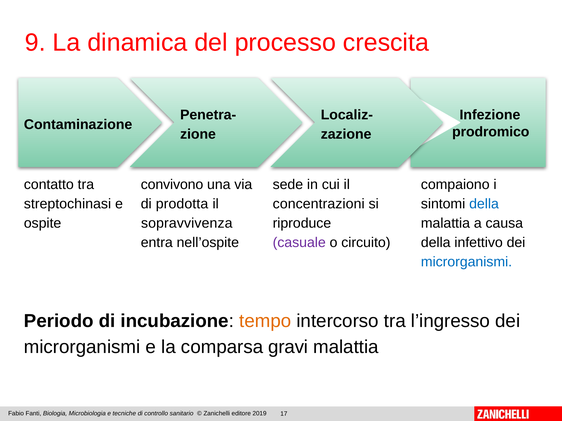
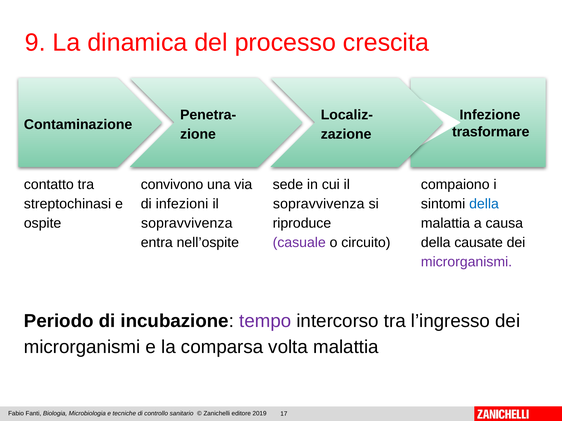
prodromico: prodromico -> trasformare (491, 132)
prodotta: prodotta -> infezioni (182, 204)
concentrazioni: concentrazioni -> sopravvivenza (319, 204)
infettivo: infettivo -> causate (479, 243)
microrganismi colour: blue -> purple (467, 262)
tempo colour: orange -> purple (265, 321)
gravi: gravi -> volta (288, 347)
